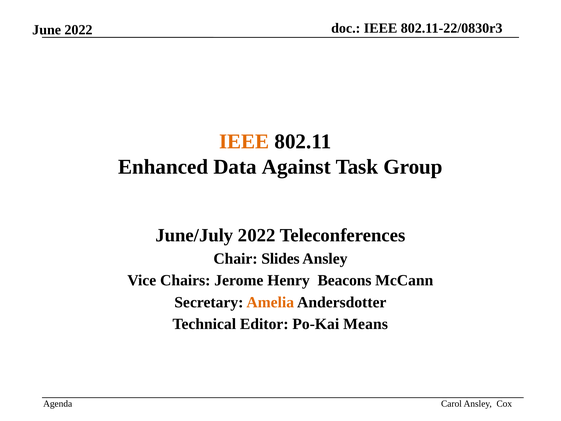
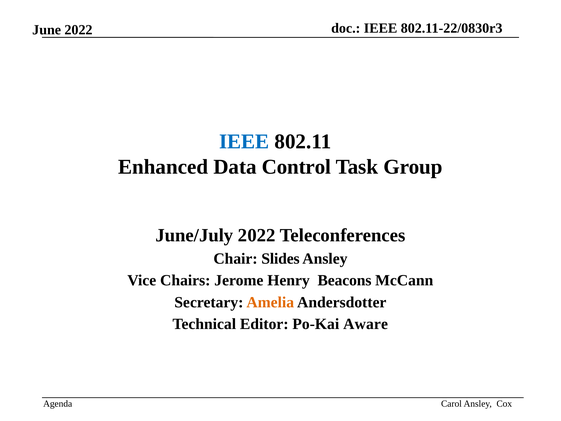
IEEE colour: orange -> blue (244, 141)
Against: Against -> Control (296, 167)
Means: Means -> Aware (366, 324)
